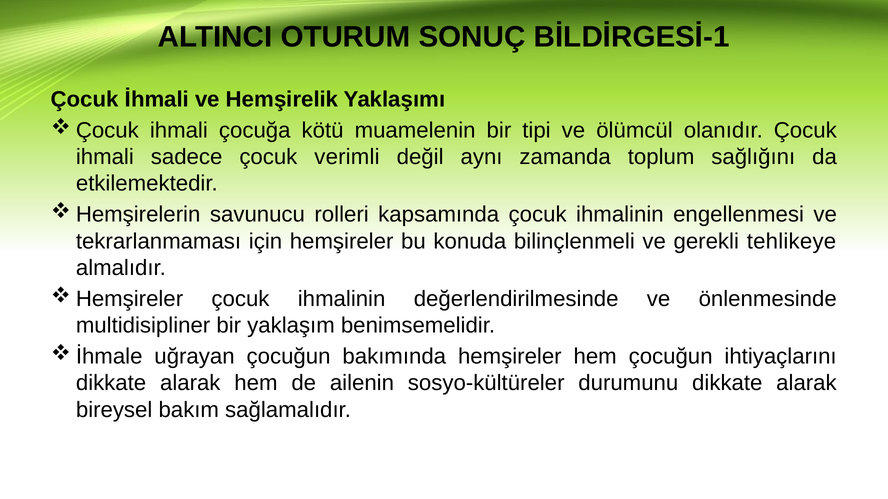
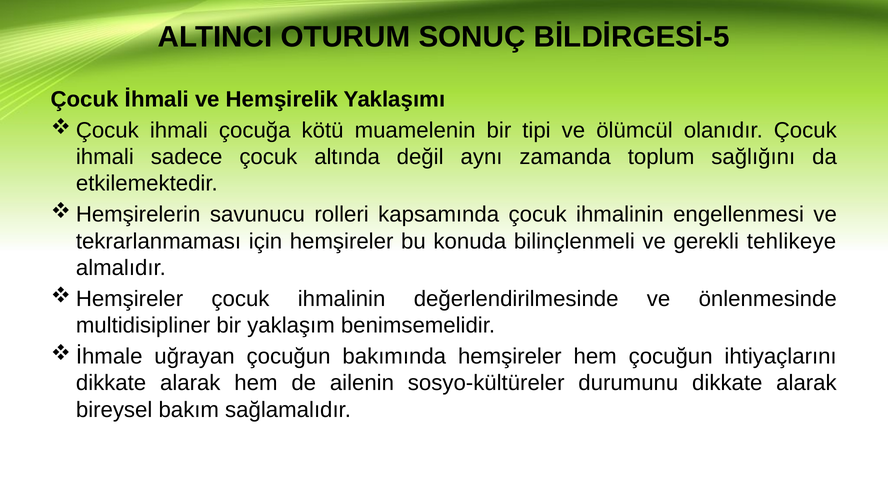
BİLDİRGESİ-1: BİLDİRGESİ-1 -> BİLDİRGESİ-5 (632, 37)
verimli: verimli -> altında (347, 157)
